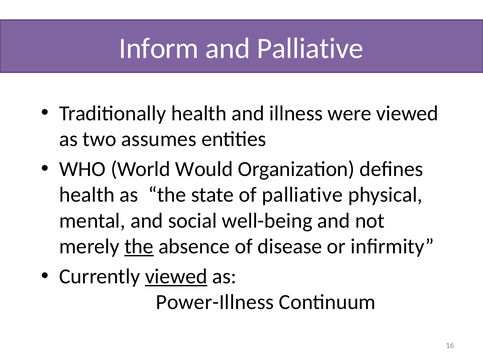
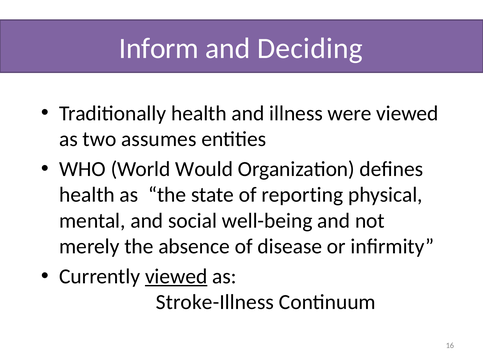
and Palliative: Palliative -> Deciding (310, 48)
of palliative: palliative -> reporting (302, 195)
the underline: present -> none (139, 247)
Power-Illness: Power-Illness -> Stroke-Illness (215, 302)
